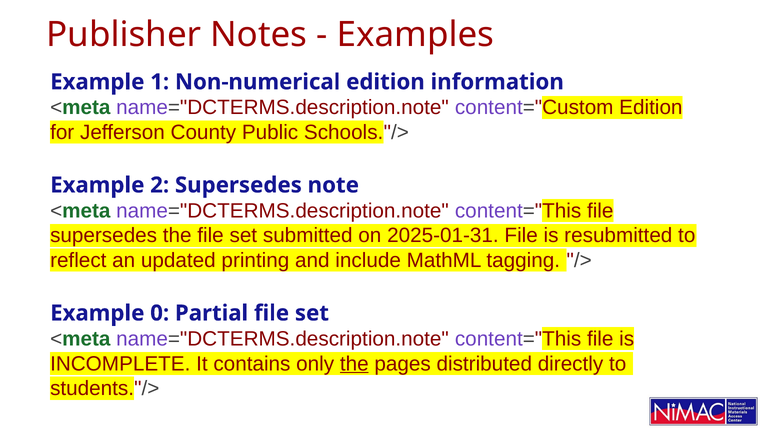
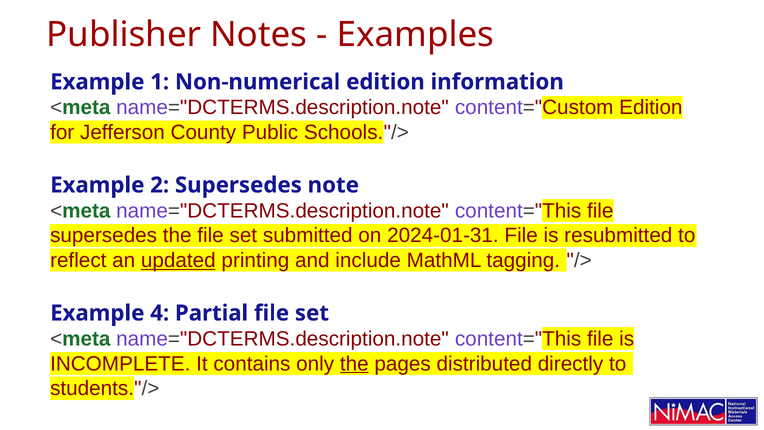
2025-01-31: 2025-01-31 -> 2024-01-31 (443, 236)
updated underline: none -> present (178, 260)
0: 0 -> 4 (160, 313)
